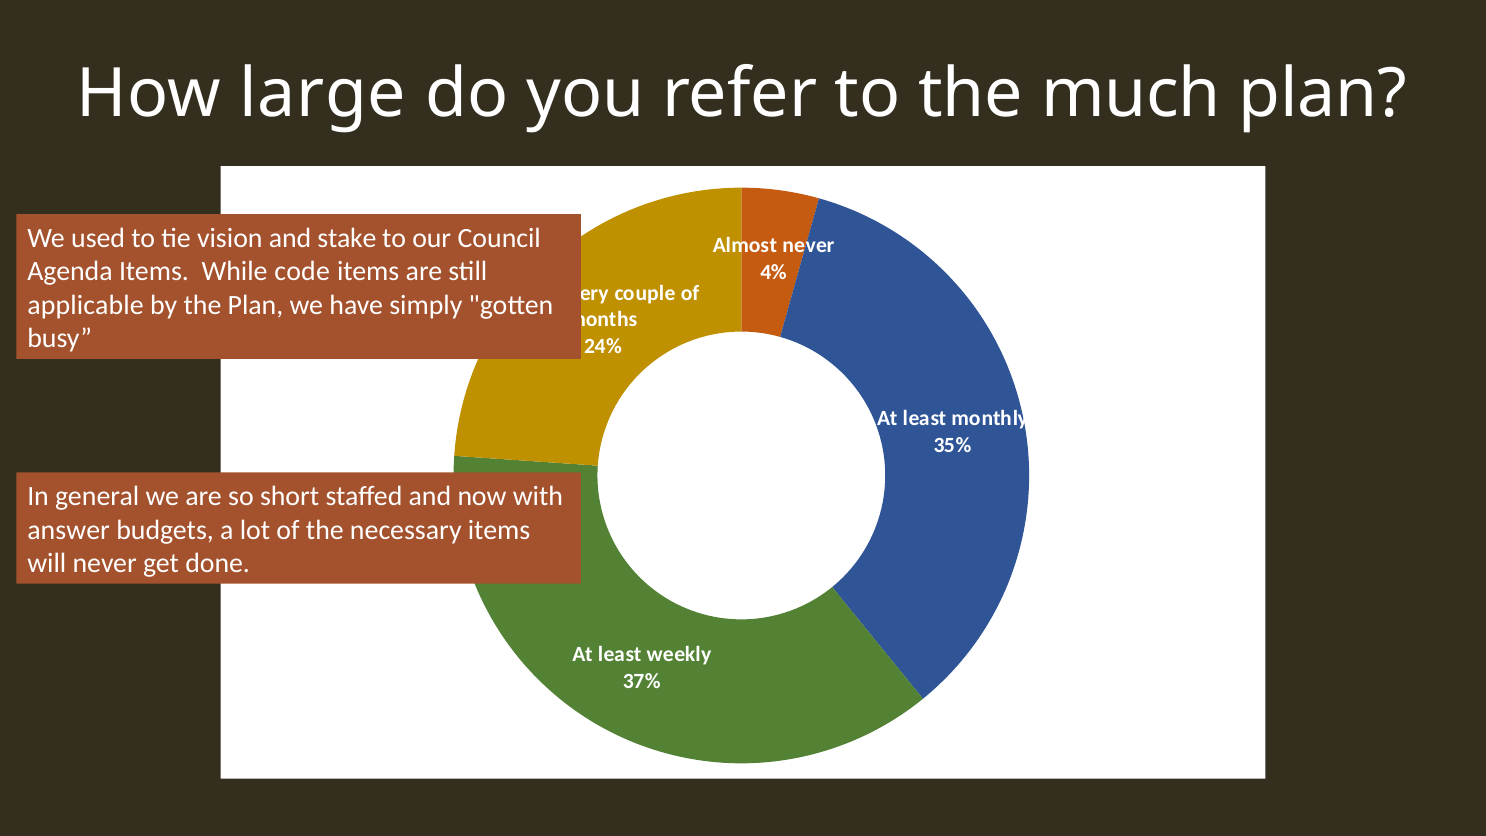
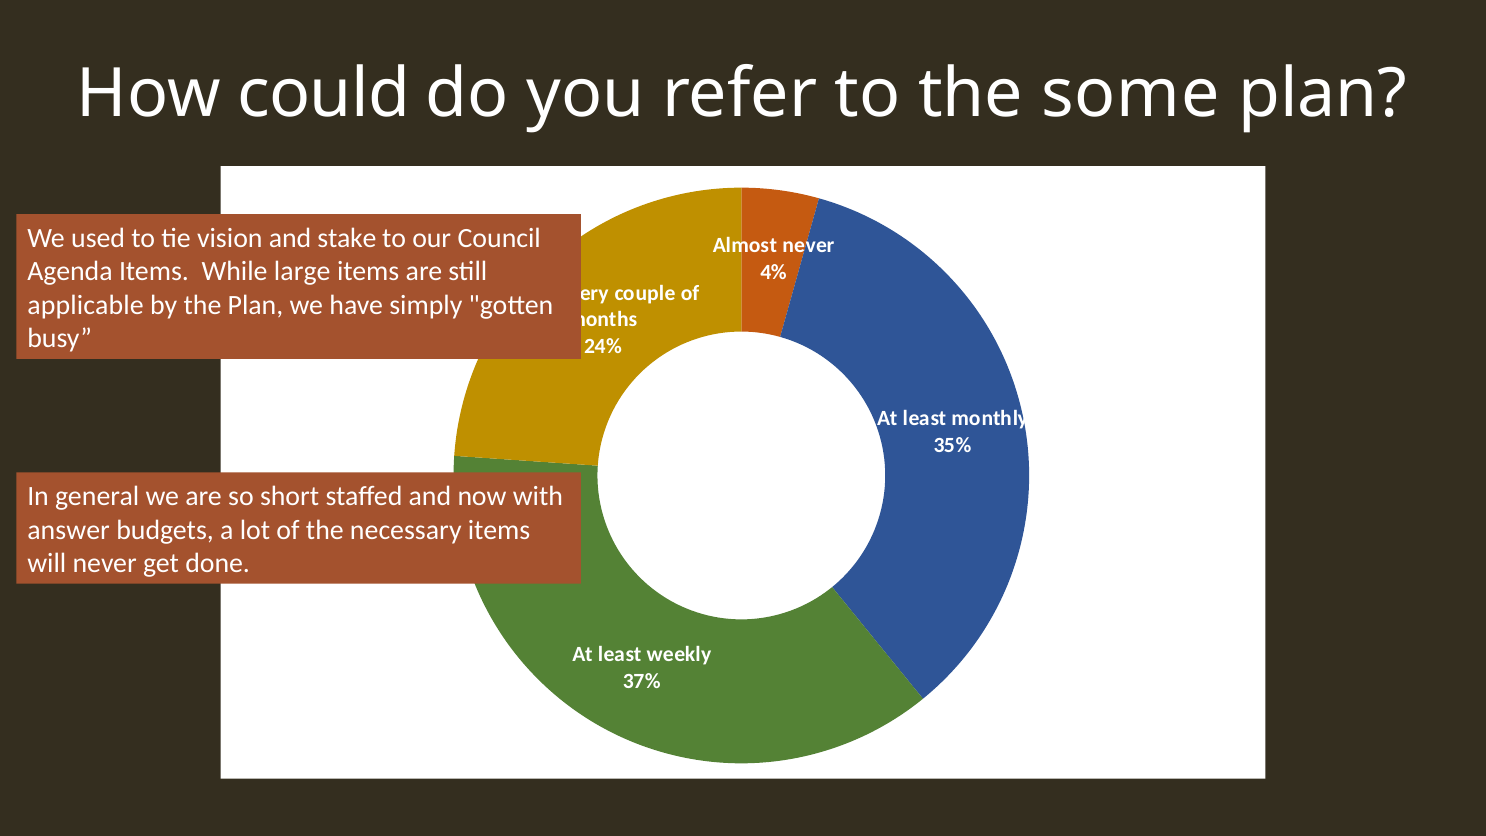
large: large -> could (324, 94)
much: much -> some (1131, 94)
code: code -> large (302, 272)
